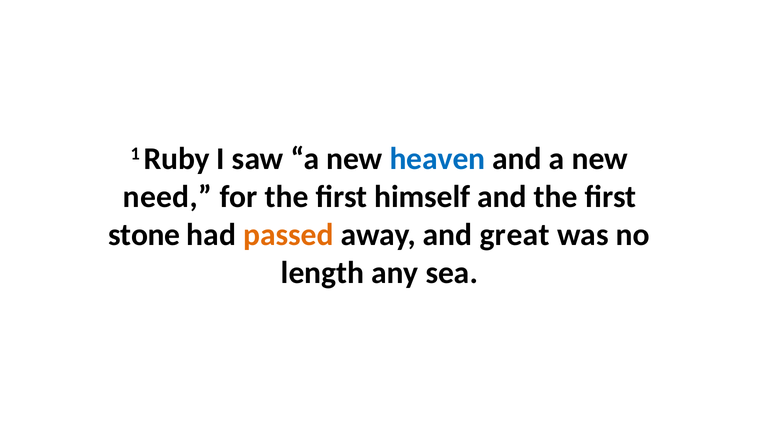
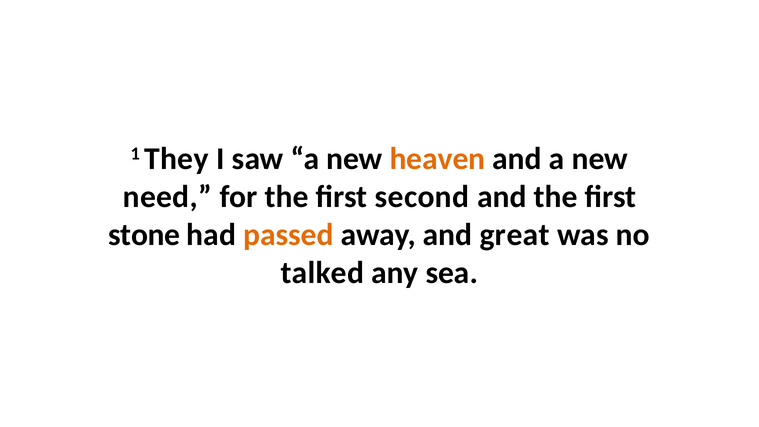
Ruby: Ruby -> They (176, 159)
heaven colour: blue -> orange (437, 159)
himself: himself -> second (422, 197)
length: length -> talked (322, 273)
